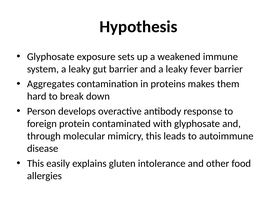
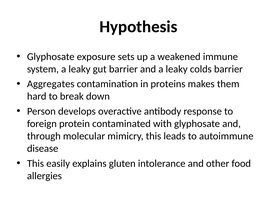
fever: fever -> colds (201, 69)
